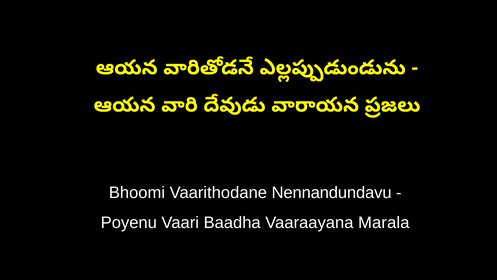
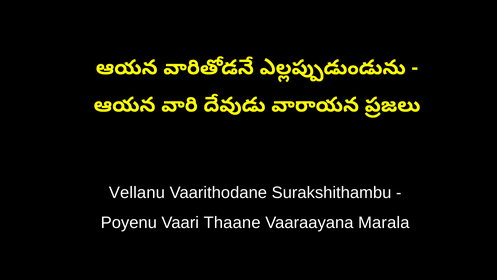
Bhoomi: Bhoomi -> Vellanu (137, 192)
Nennandundavu: Nennandundavu -> Surakshithambu (332, 192)
Baadha: Baadha -> Thaane (232, 222)
